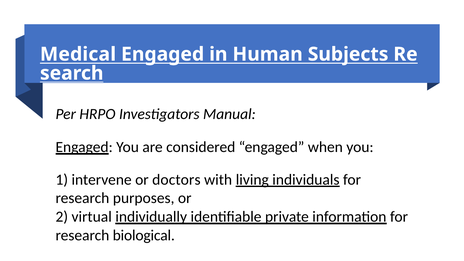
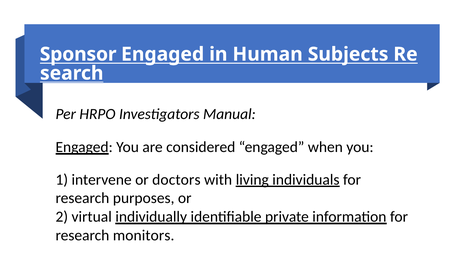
Medical: Medical -> Sponsor (78, 54)
biological: biological -> monitors (144, 235)
